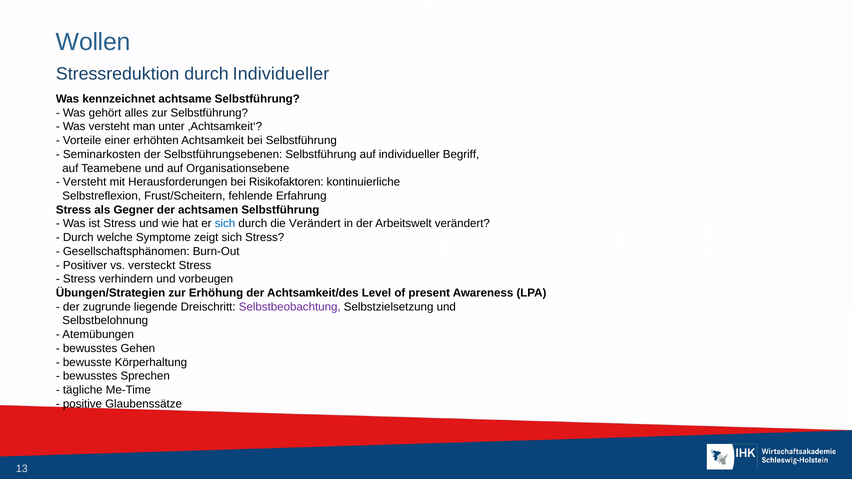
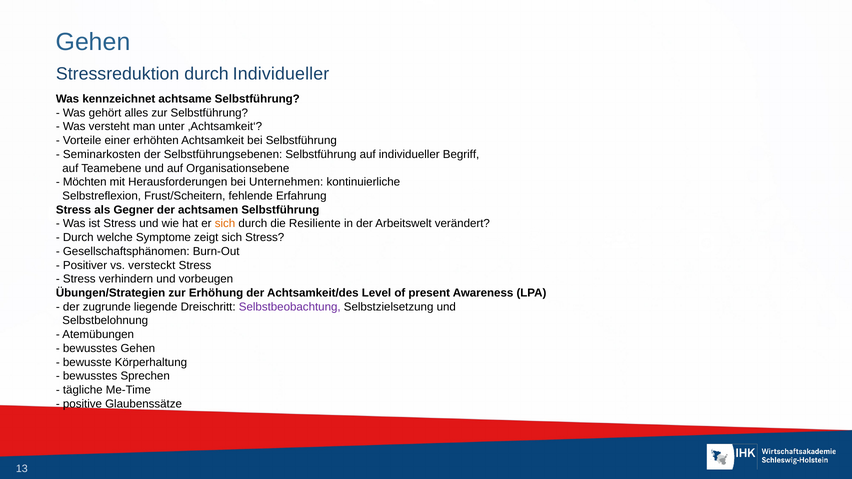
Wollen: Wollen -> Gehen (93, 42)
Versteht: Versteht -> Möchten (85, 182)
Risikofaktoren: Risikofaktoren -> Unternehmen (286, 182)
sich colour: blue -> orange (225, 224)
die Verändert: Verändert -> Resiliente (315, 224)
